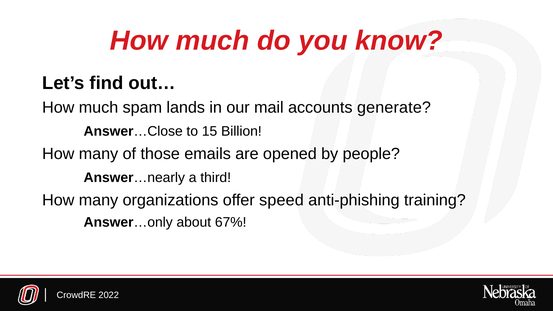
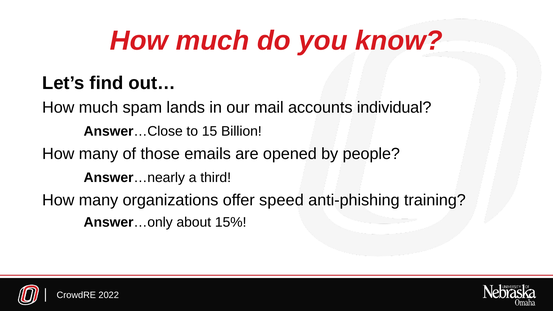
generate: generate -> individual (394, 107)
67%: 67% -> 15% (231, 222)
